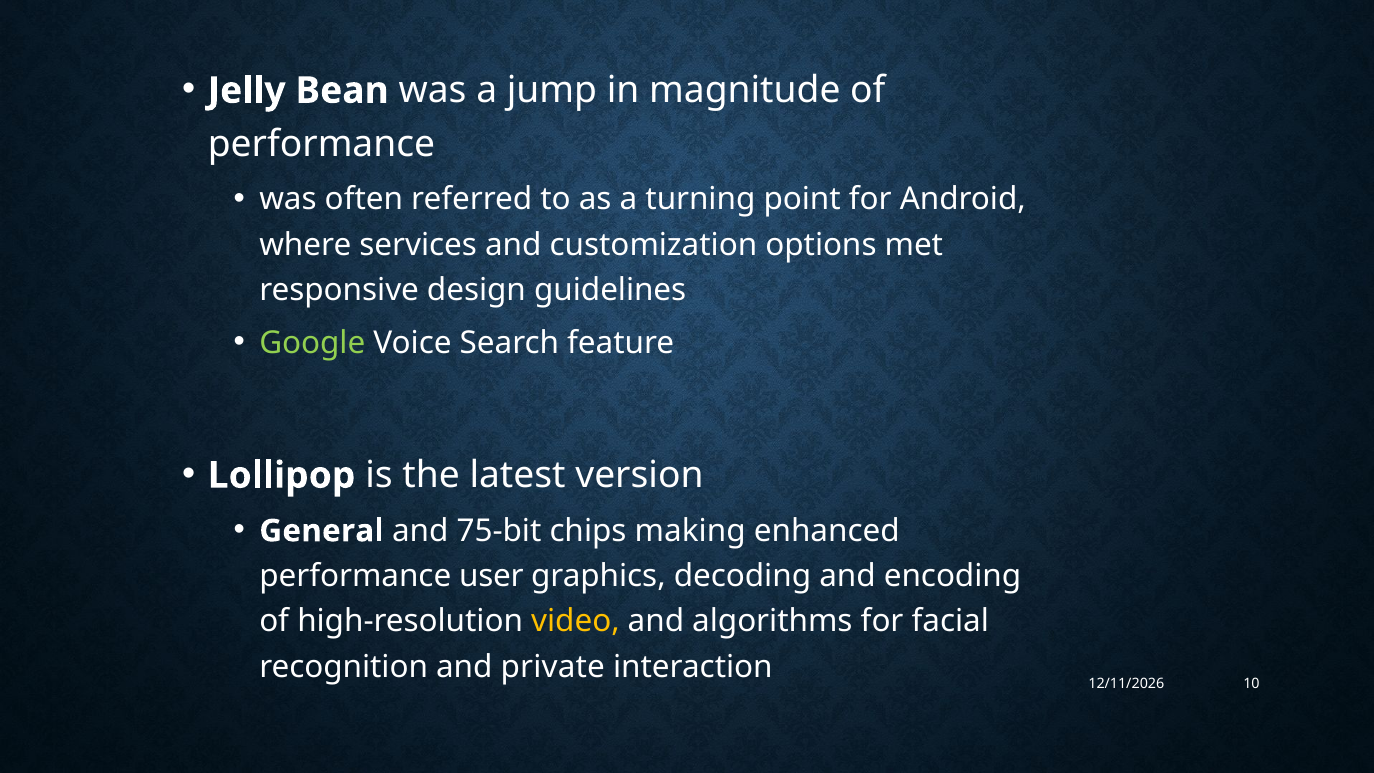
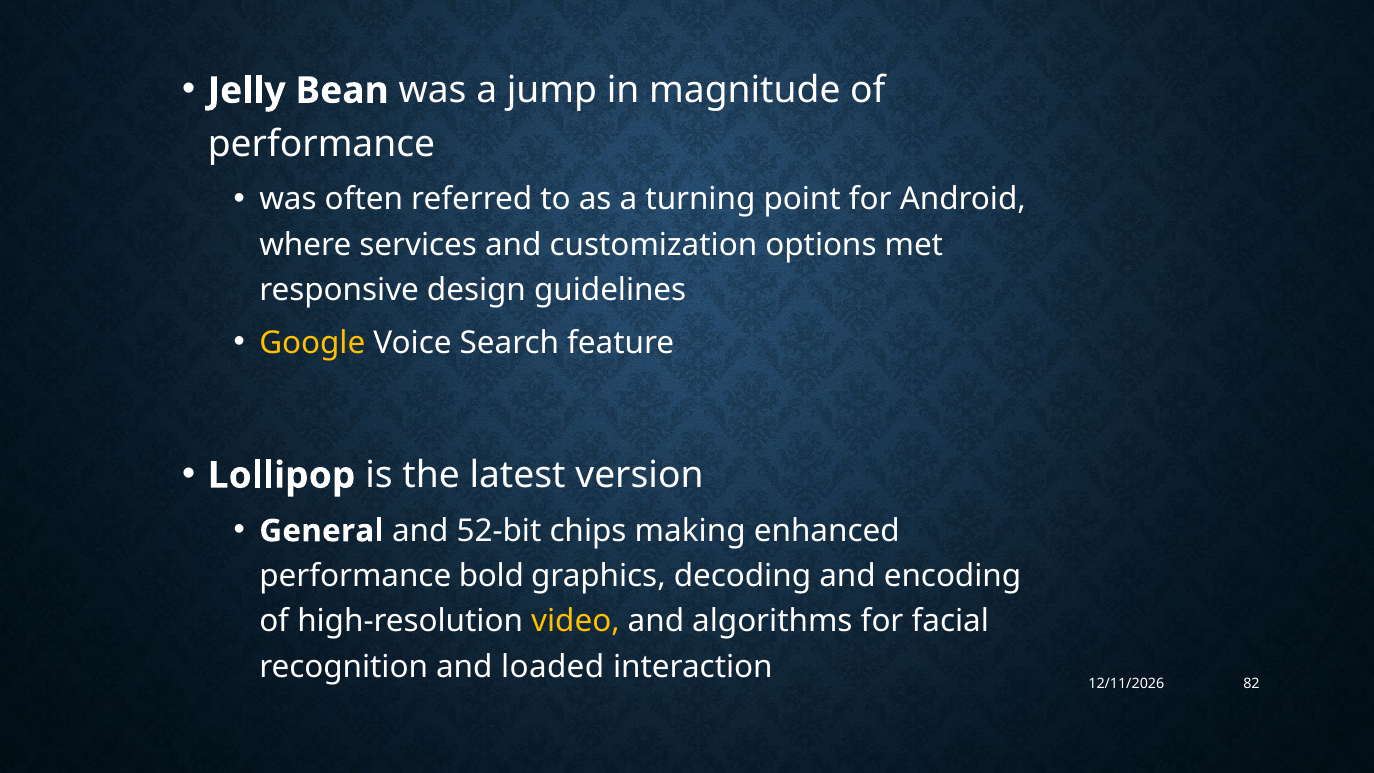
Google colour: light green -> yellow (312, 343)
75-bit: 75-bit -> 52-bit (499, 531)
user: user -> bold (491, 576)
private: private -> loaded (553, 667)
10: 10 -> 82 (1252, 683)
